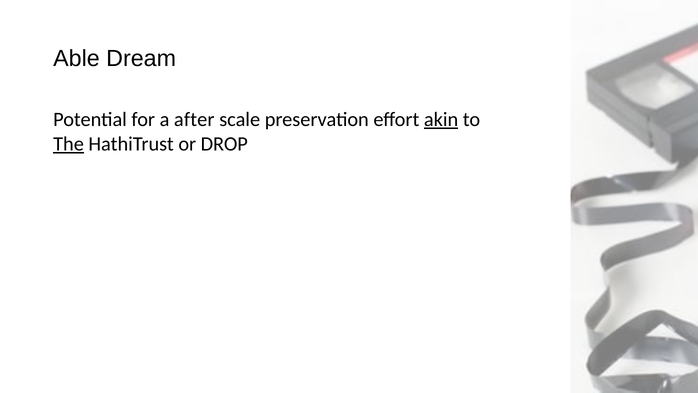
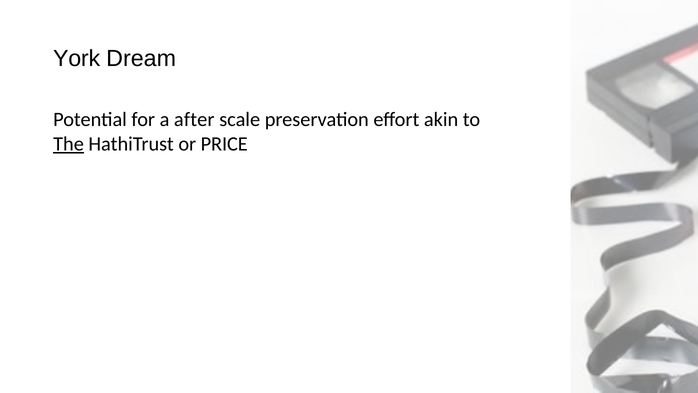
Able: Able -> York (77, 59)
akin underline: present -> none (441, 119)
DROP: DROP -> PRICE (224, 144)
